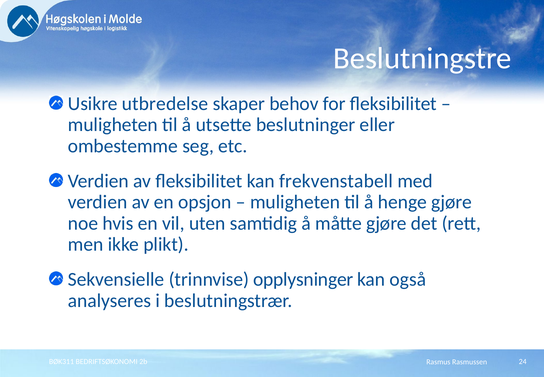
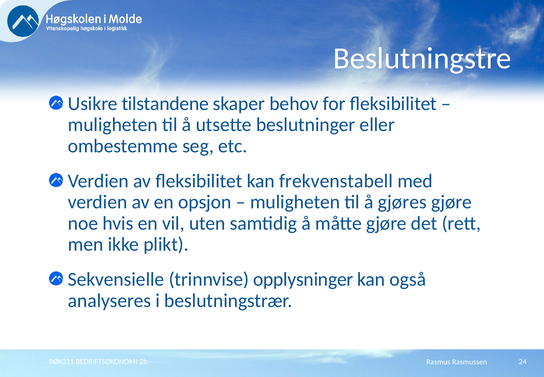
utbredelse: utbredelse -> tilstandene (165, 104)
henge: henge -> gjøres (402, 202)
